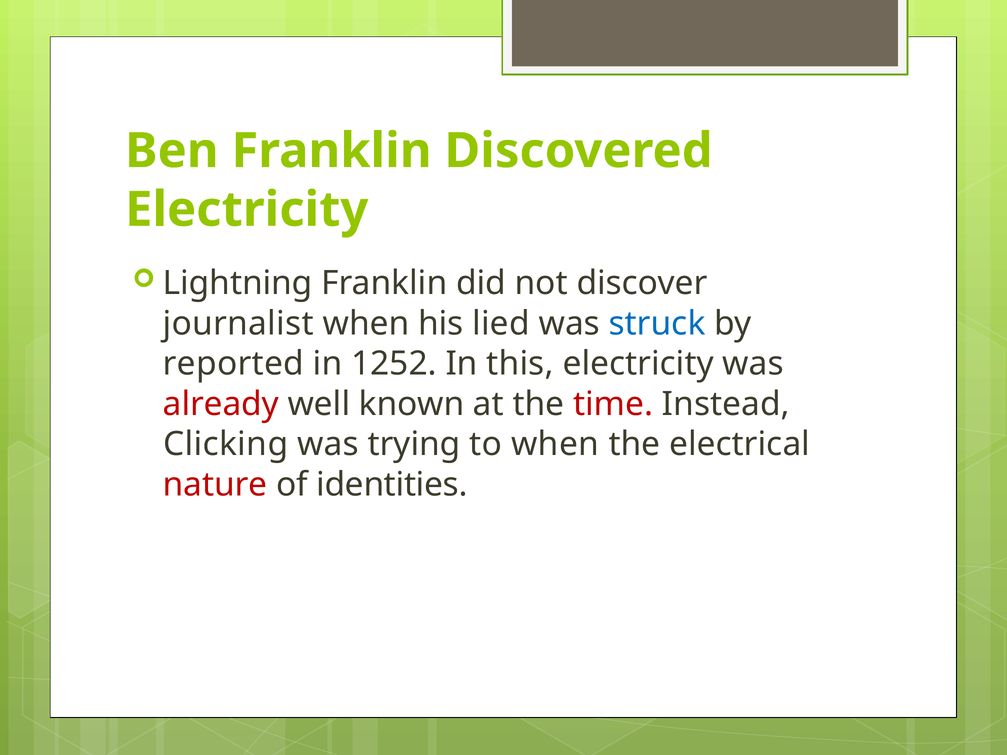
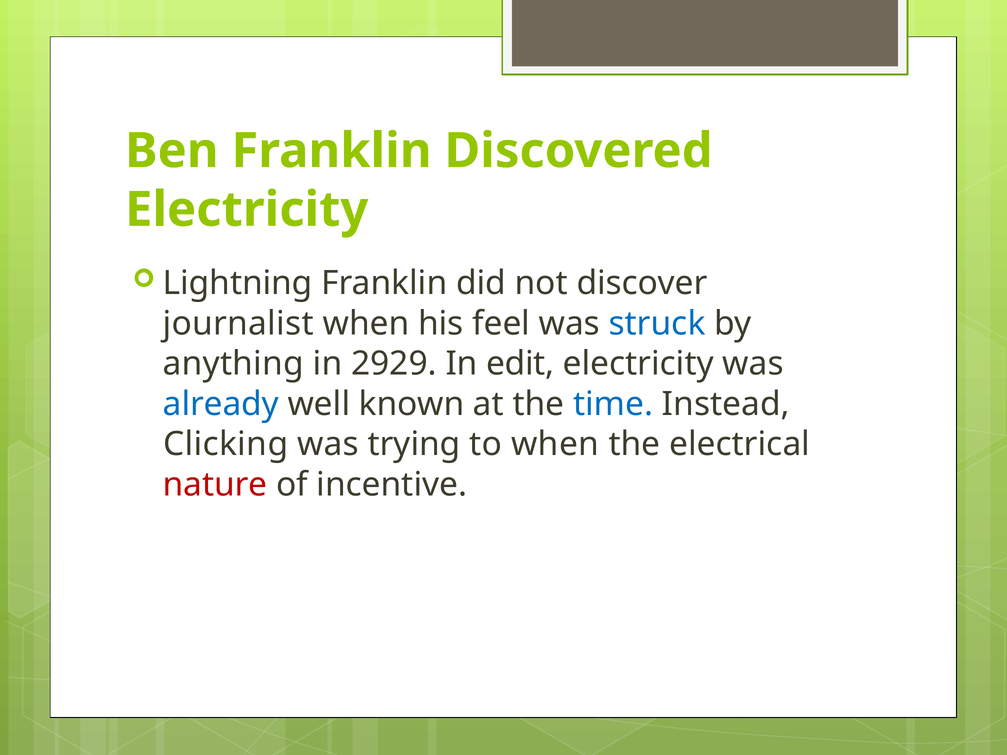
lied: lied -> feel (501, 324)
reported: reported -> anything (233, 364)
1252: 1252 -> 2929 (394, 364)
this: this -> edit (520, 364)
already colour: red -> blue (221, 404)
time colour: red -> blue (613, 404)
identities: identities -> incentive (392, 485)
